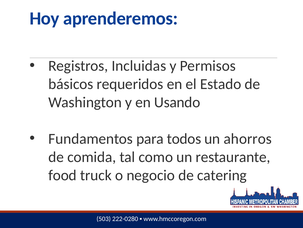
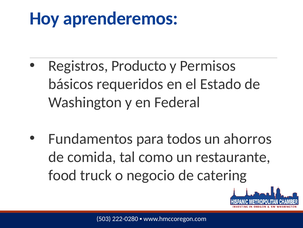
Incluidas: Incluidas -> Producto (139, 66)
Usando: Usando -> Federal (177, 102)
